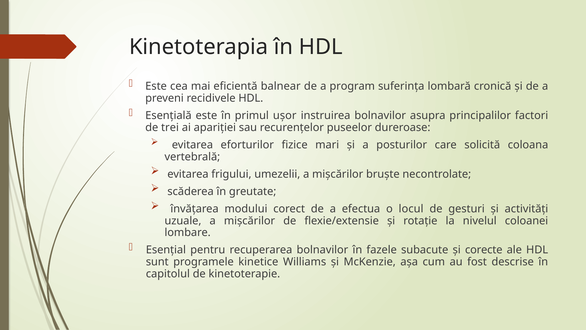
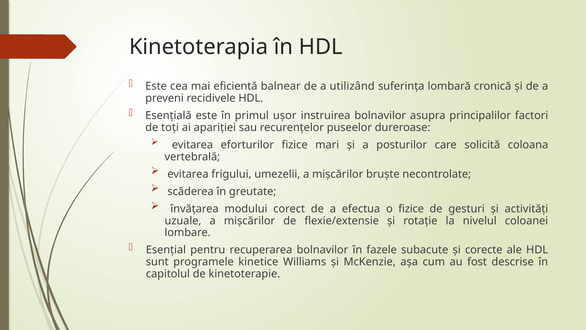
program: program -> utilizând (352, 86)
trei: trei -> toți (170, 127)
o locul: locul -> fizice (411, 209)
